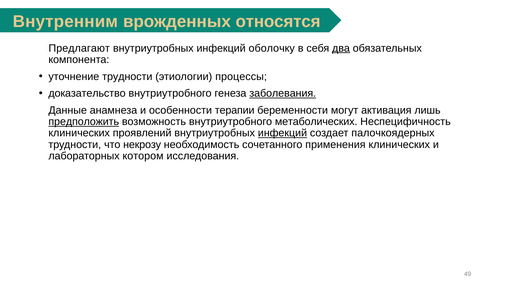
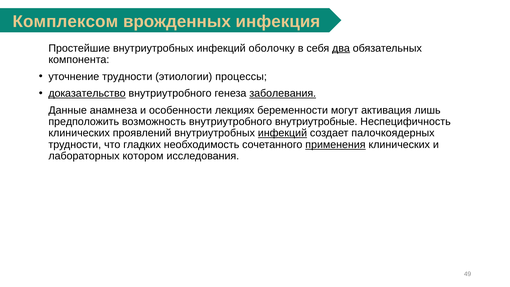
Внутренним: Внутренним -> Комплексом (65, 21)
относятся: относятся -> инфекция (278, 21)
Предлагают: Предлагают -> Простейшие (79, 48)
доказательство underline: none -> present (87, 93)
терапии: терапии -> лекциях (235, 110)
предположить underline: present -> none (84, 122)
метаболических: метаболических -> внутриутробные (316, 122)
некрозу: некрозу -> гладких (142, 145)
применения underline: none -> present (335, 145)
